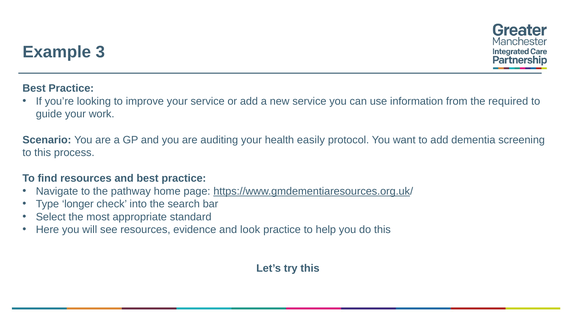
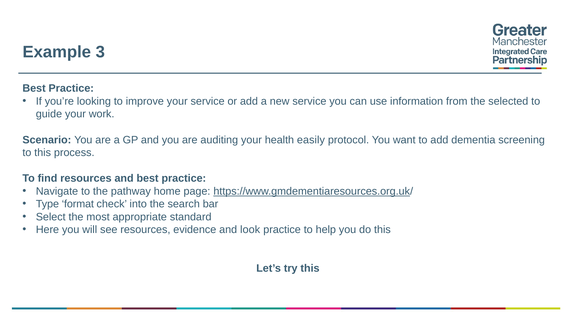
required: required -> selected (508, 102)
longer: longer -> format (78, 204)
